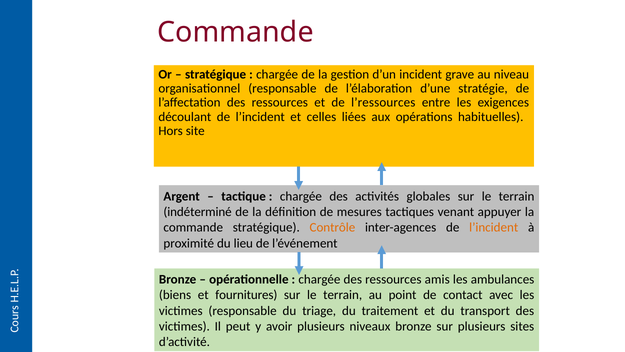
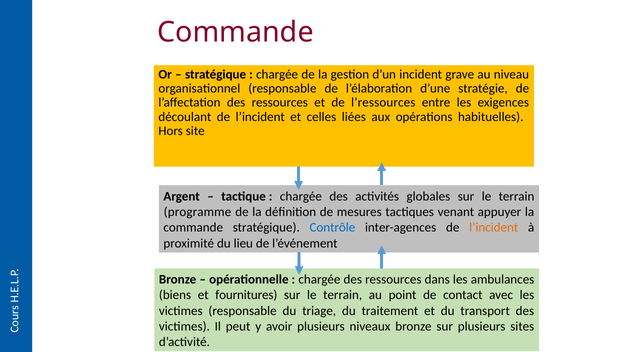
indéterminé: indéterminé -> programme (197, 212)
Contrôle colour: orange -> blue (332, 227)
amis: amis -> dans (437, 279)
